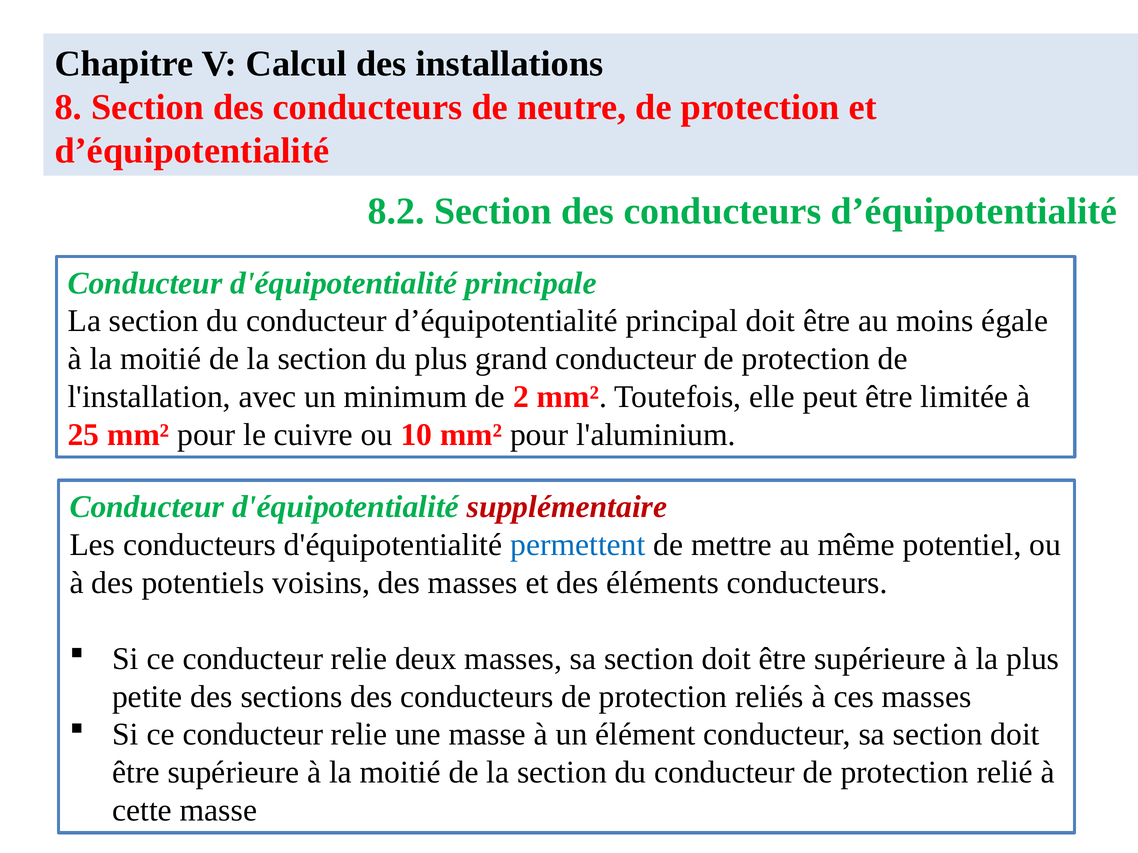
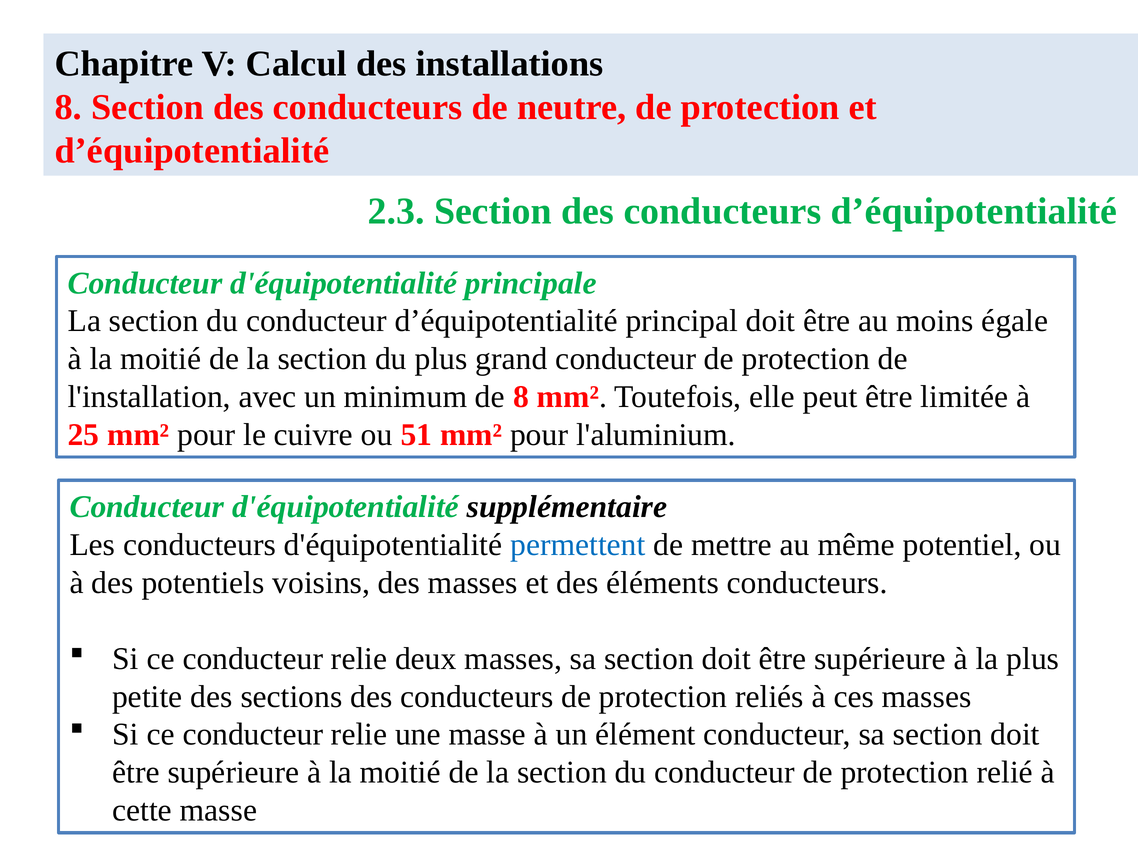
8.2: 8.2 -> 2.3 (396, 211)
de 2: 2 -> 8 (521, 397)
10: 10 -> 51 (416, 435)
supplémentaire colour: red -> black (567, 507)
